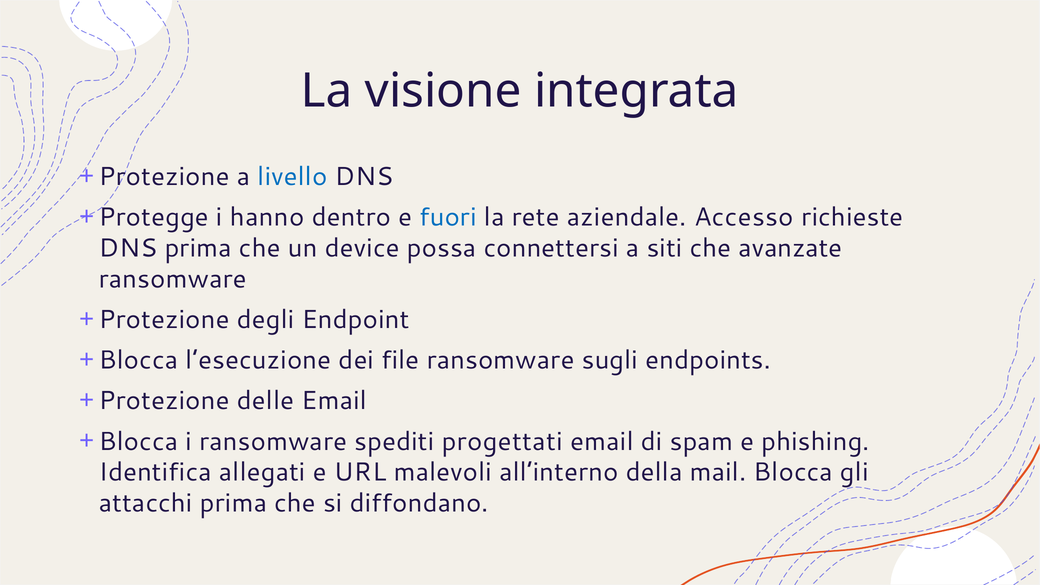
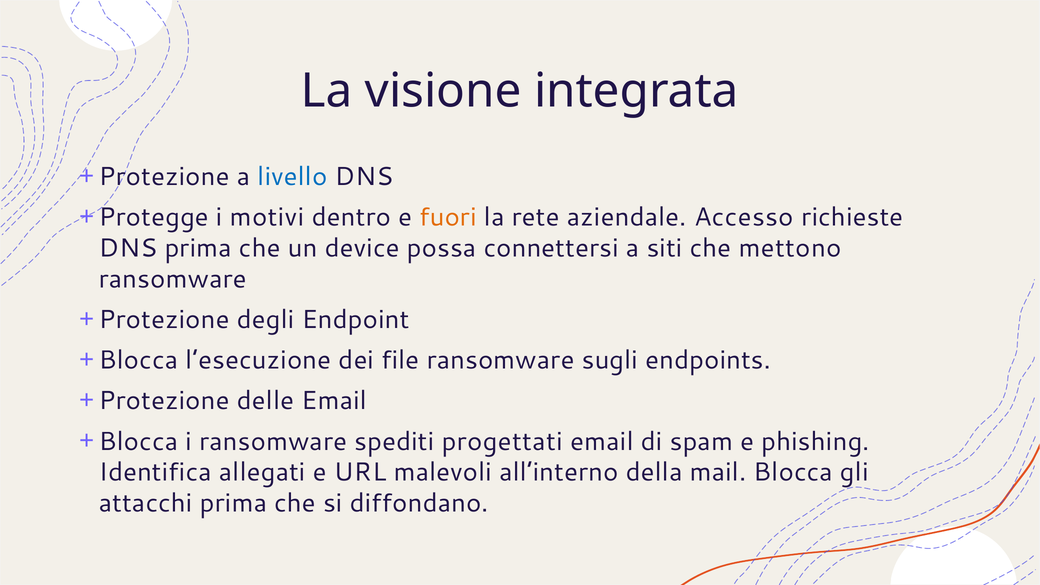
hanno: hanno -> motivi (267, 217)
fuori colour: blue -> orange (448, 217)
avanzate: avanzate -> mettono (790, 248)
